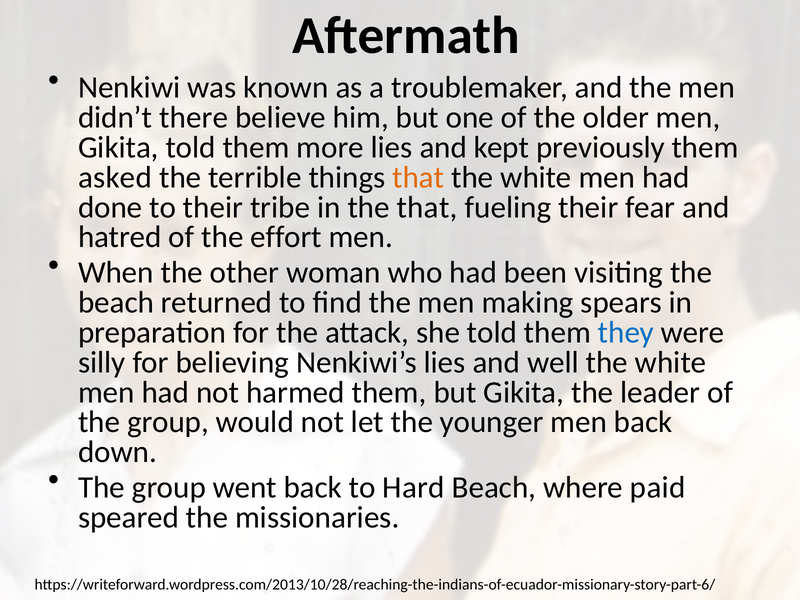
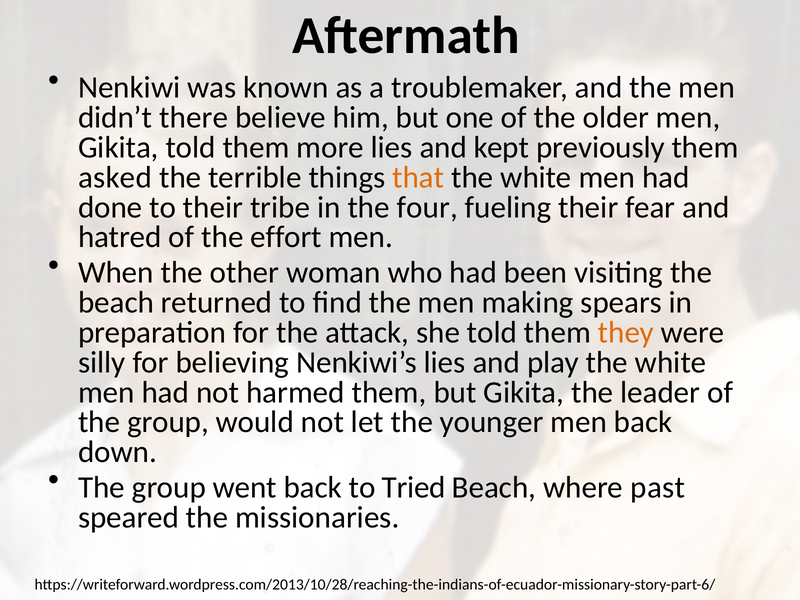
the that: that -> four (427, 207)
they colour: blue -> orange (626, 332)
well: well -> play (553, 362)
Hard: Hard -> Tried (414, 488)
paid: paid -> past (658, 488)
